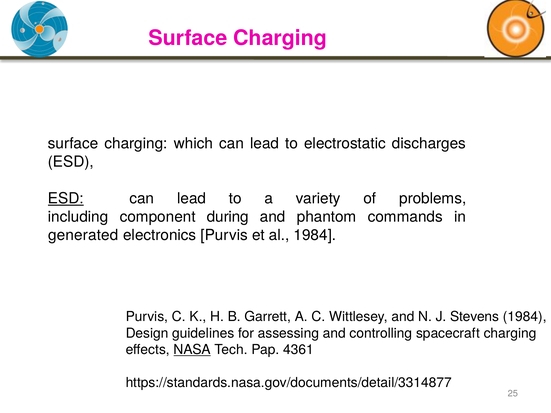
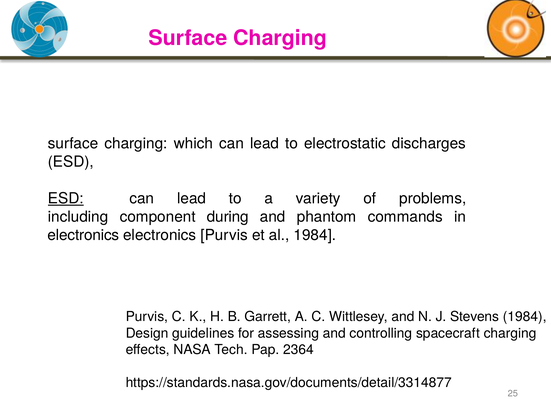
generated: generated -> electronics (83, 235)
NASA underline: present -> none (192, 350)
4361: 4361 -> 2364 (298, 350)
